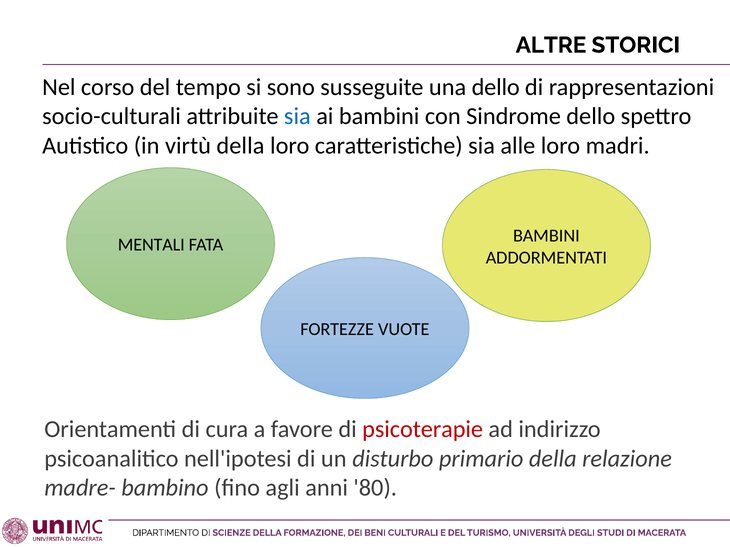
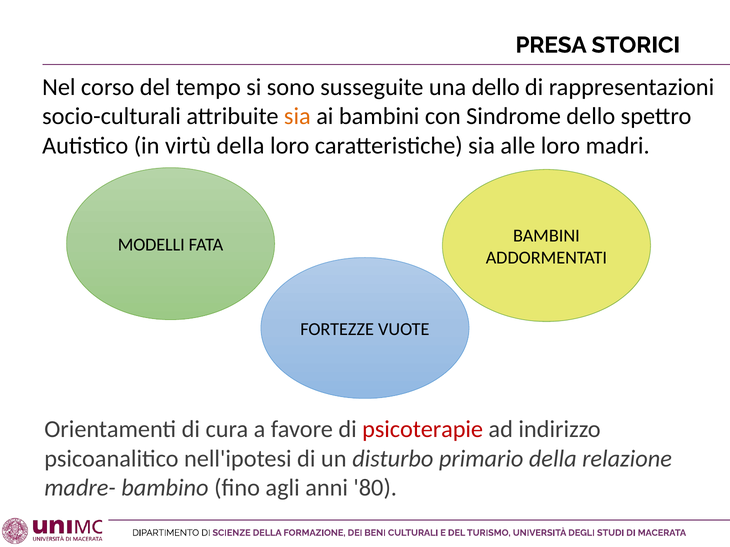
ALTRE: ALTRE -> PRESA (551, 45)
sia colour: blue -> orange (297, 116)
MENTALI: MENTALI -> MODELLI (151, 245)
